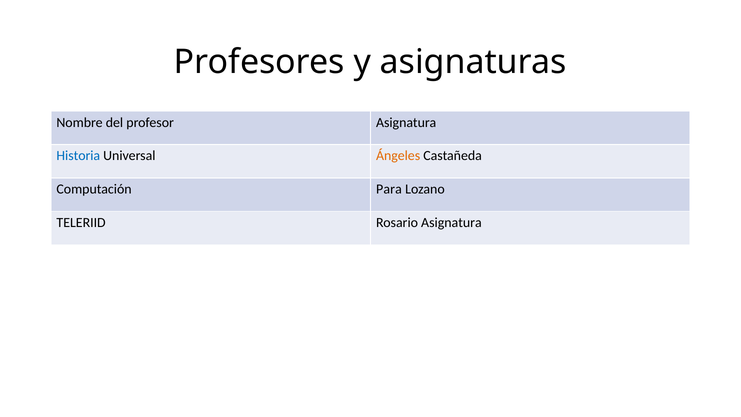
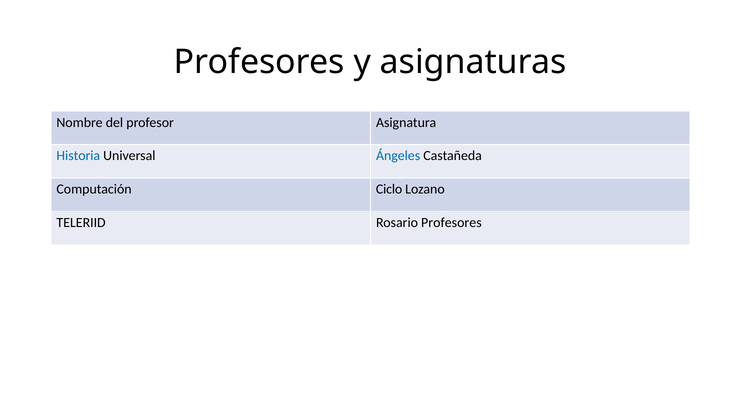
Ángeles colour: orange -> blue (398, 156)
Para: Para -> Ciclo (389, 189)
Rosario Asignatura: Asignatura -> Profesores (451, 223)
